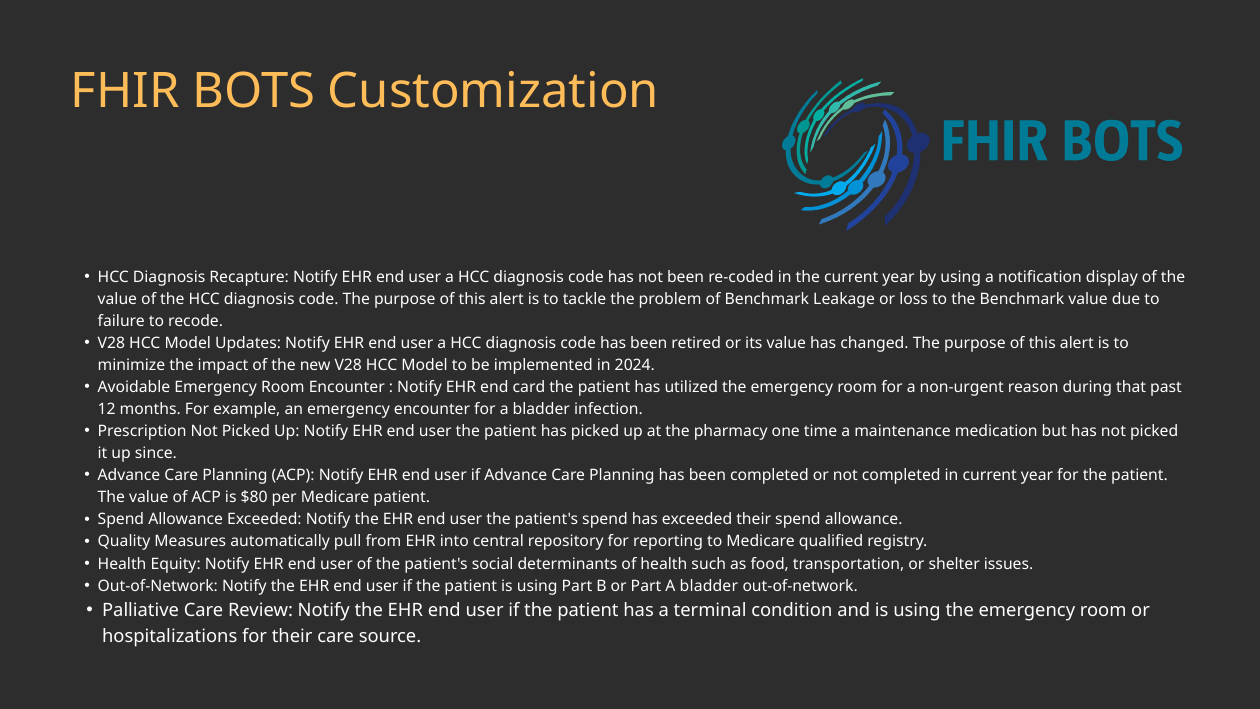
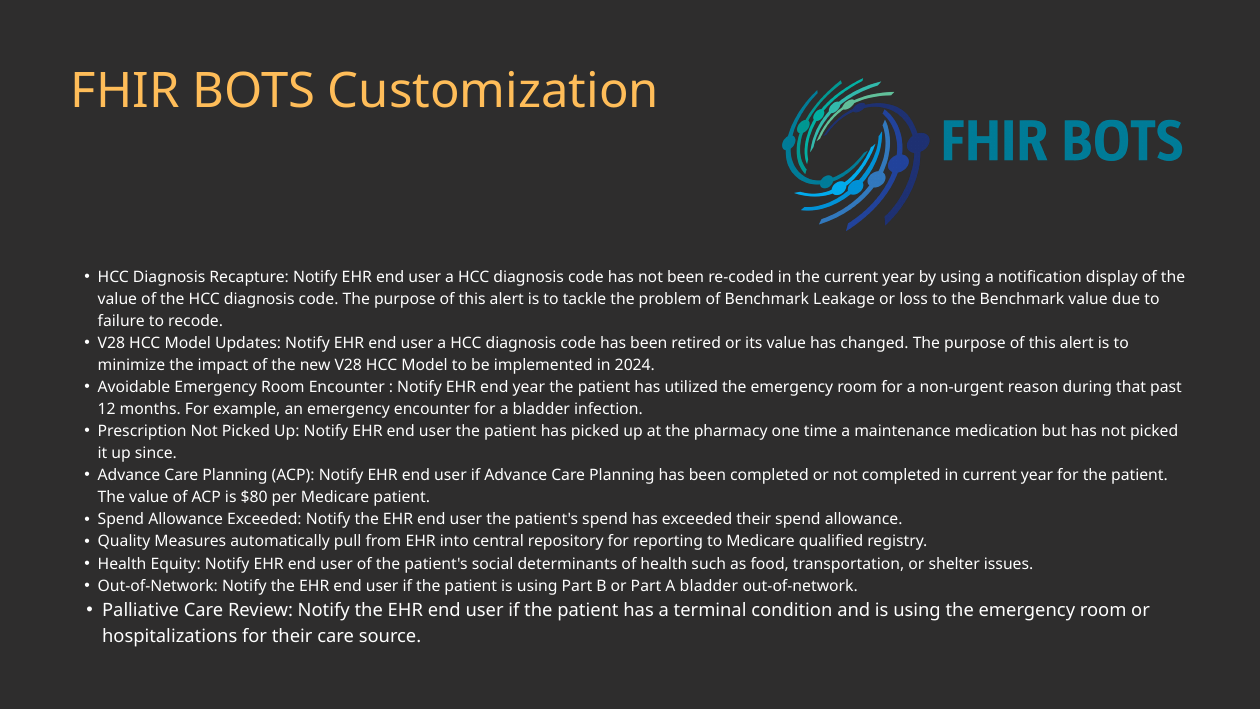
end card: card -> year (529, 387)
